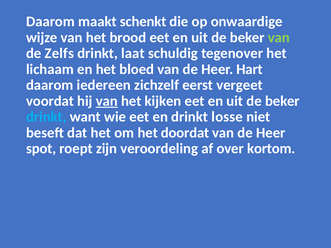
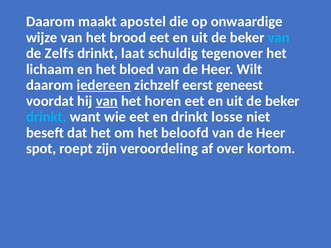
schenkt: schenkt -> apostel (143, 22)
van colour: light green -> light blue (279, 37)
Hart: Hart -> Wilt (249, 69)
iedereen underline: none -> present (104, 85)
vergeet: vergeet -> geneest (240, 85)
kijken: kijken -> horen (163, 101)
doordat: doordat -> beloofd (185, 133)
